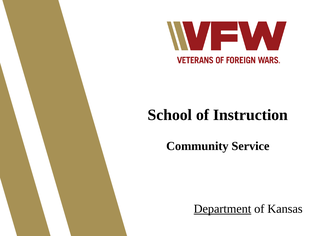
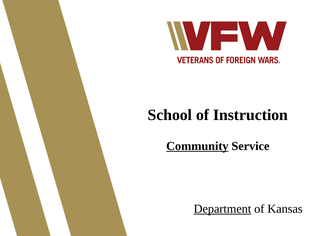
Community underline: none -> present (197, 146)
